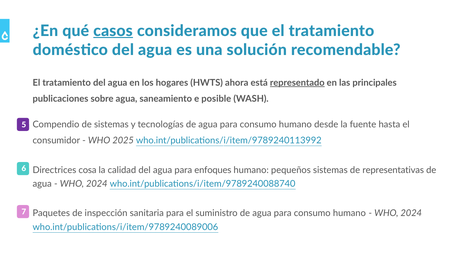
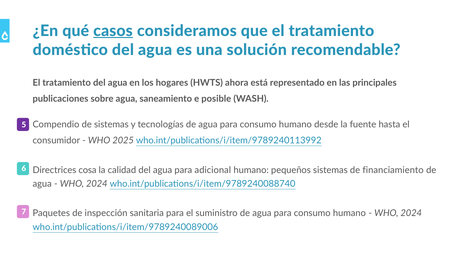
representado underline: present -> none (297, 83)
enfoques: enfoques -> adicional (213, 170)
representativas: representativas -> financiamiento (393, 170)
